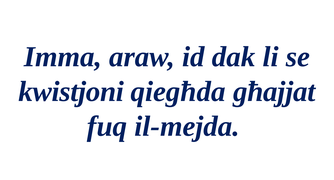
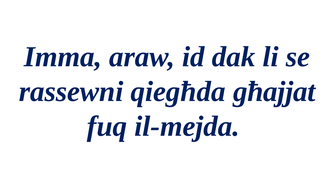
kwistjoni: kwistjoni -> rassewni (71, 91)
